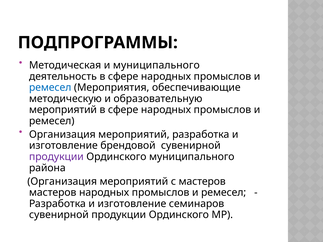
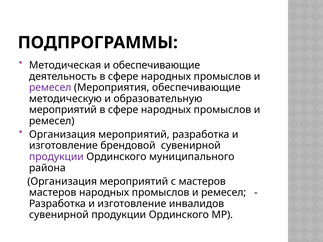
и муниципального: муниципального -> обеспечивающие (156, 65)
ремесел colour: blue -> purple (50, 88)
семинаров: семинаров -> инвалидов (197, 204)
